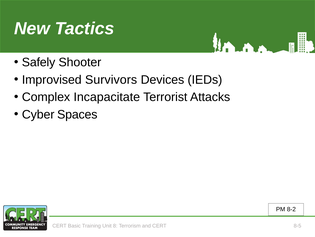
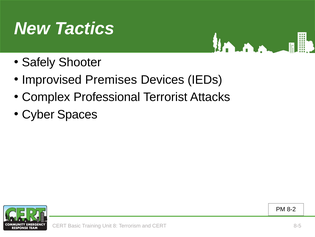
Survivors: Survivors -> Premises (111, 80)
Incapacitate: Incapacitate -> Professional (107, 97)
